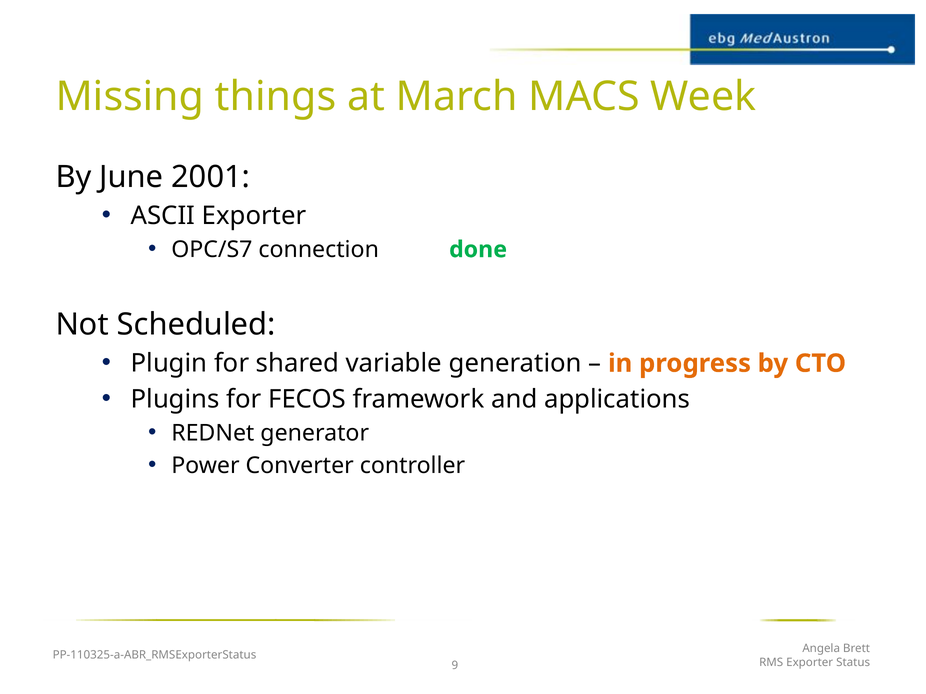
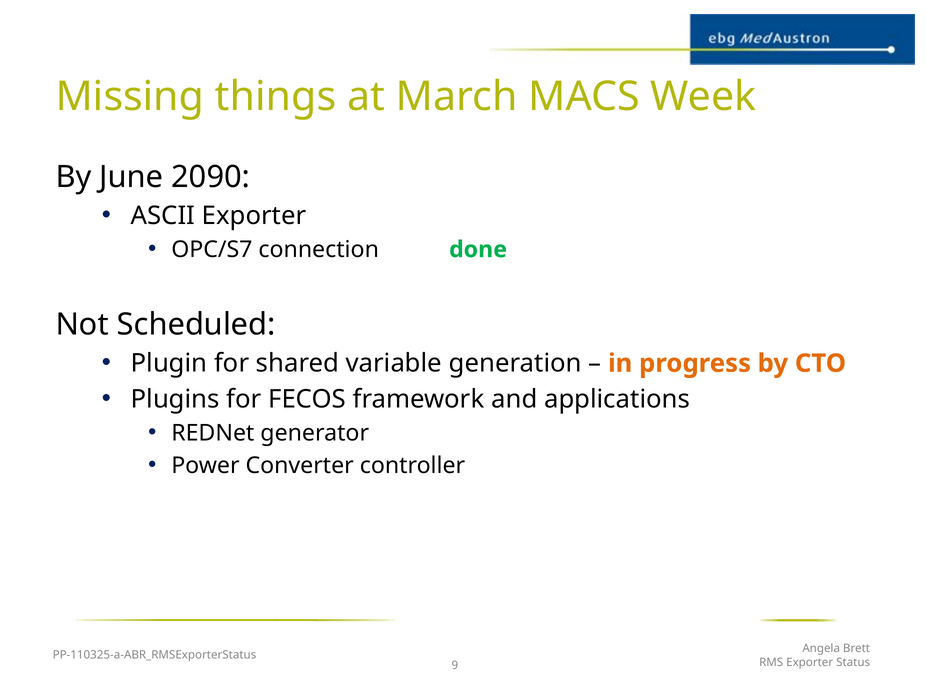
2001: 2001 -> 2090 (211, 177)
